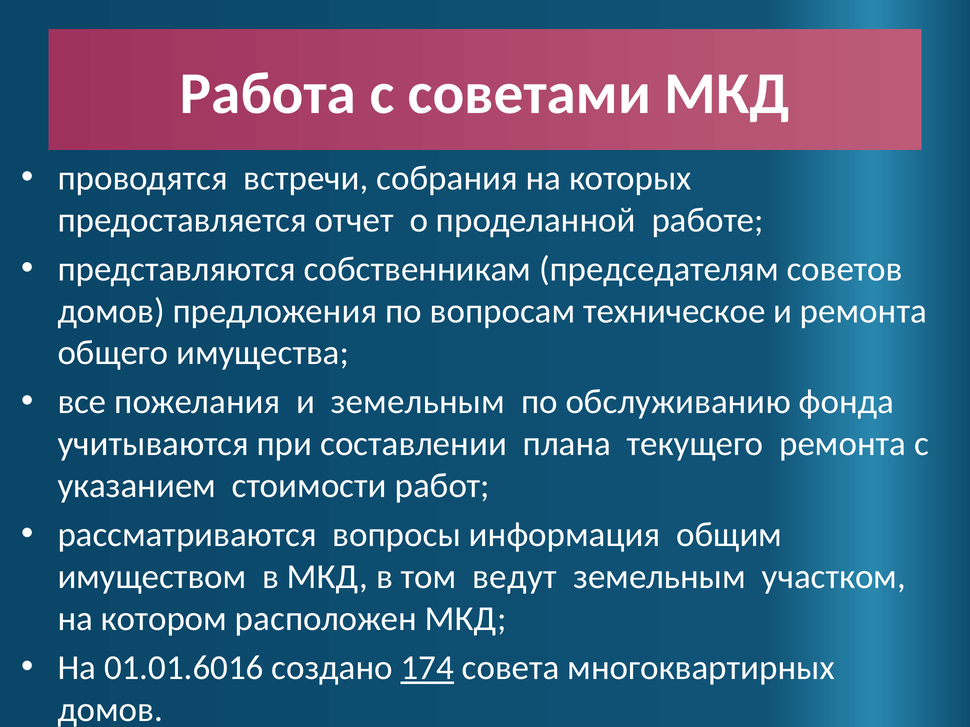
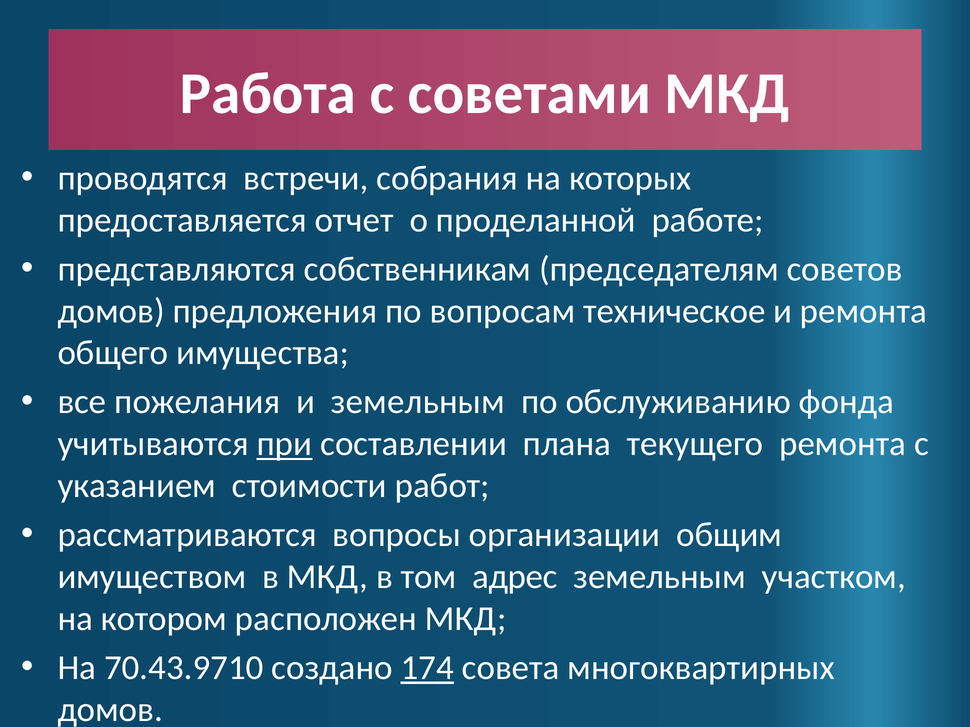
при underline: none -> present (285, 444)
информация: информация -> организации (565, 535)
ведут: ведут -> адрес (515, 577)
01.01.6016: 01.01.6016 -> 70.43.9710 (184, 668)
